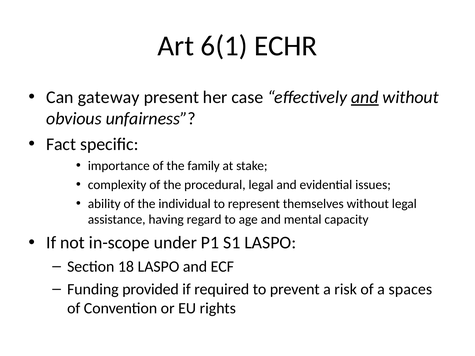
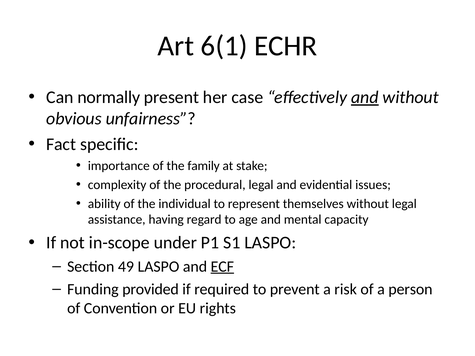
gateway: gateway -> normally (109, 97)
18: 18 -> 49 (126, 267)
ECF underline: none -> present (222, 267)
spaces: spaces -> person (410, 289)
